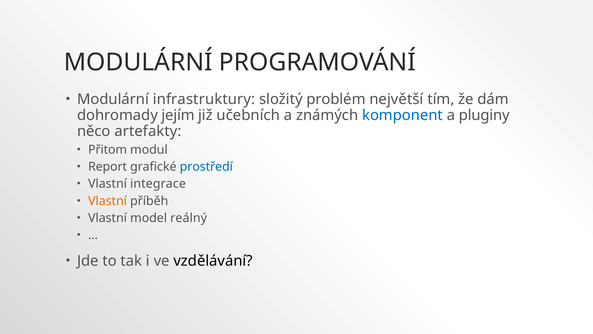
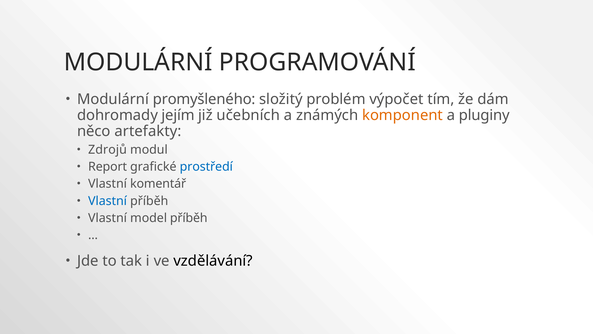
infrastruktury: infrastruktury -> promyšleného (204, 99)
největší: největší -> výpočet (396, 99)
komponent colour: blue -> orange (403, 115)
Přitom: Přitom -> Zdrojů (107, 150)
integrace: integrace -> komentář (158, 184)
Vlastní colour: orange -> blue (108, 201)
model reálný: reálný -> příběh (189, 218)
